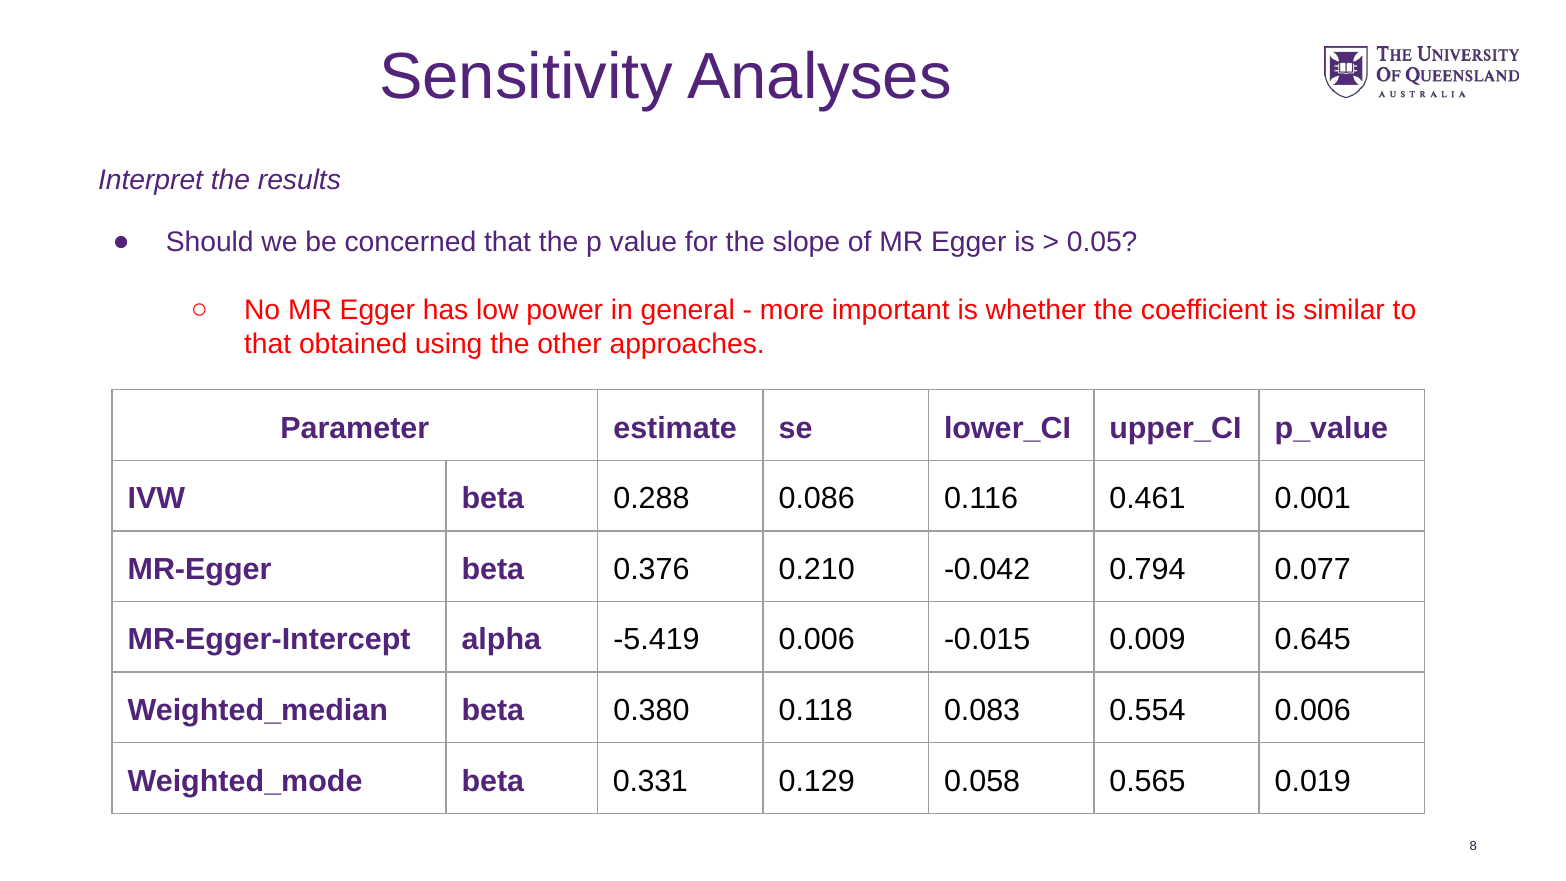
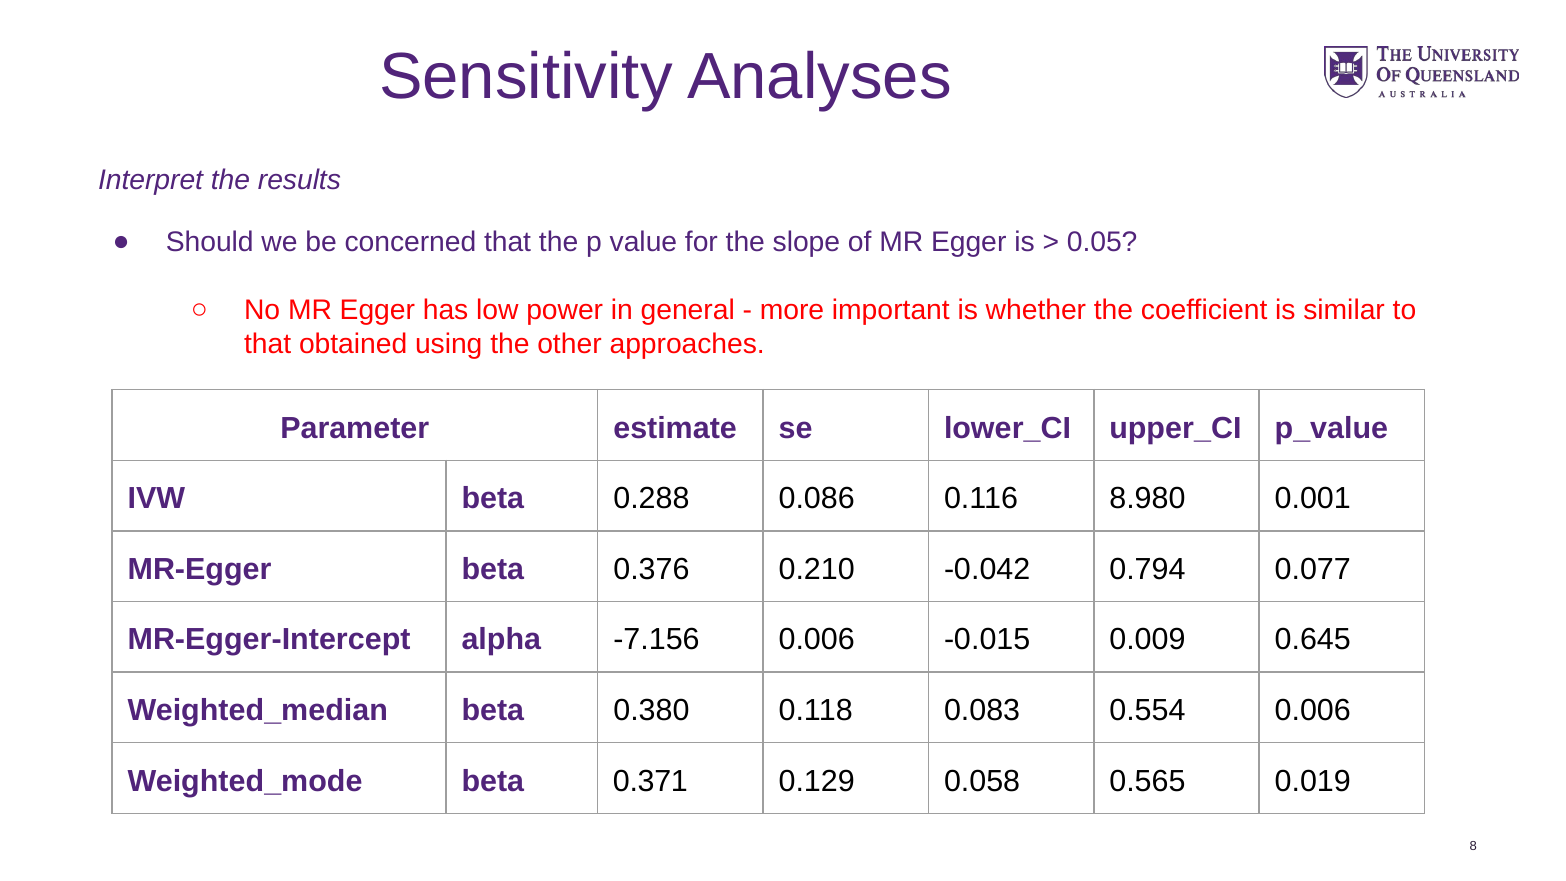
0.461: 0.461 -> 8.980 (1147, 499)
-5.419: -5.419 -> -7.156 (656, 640)
0.331: 0.331 -> 0.371 (650, 781)
